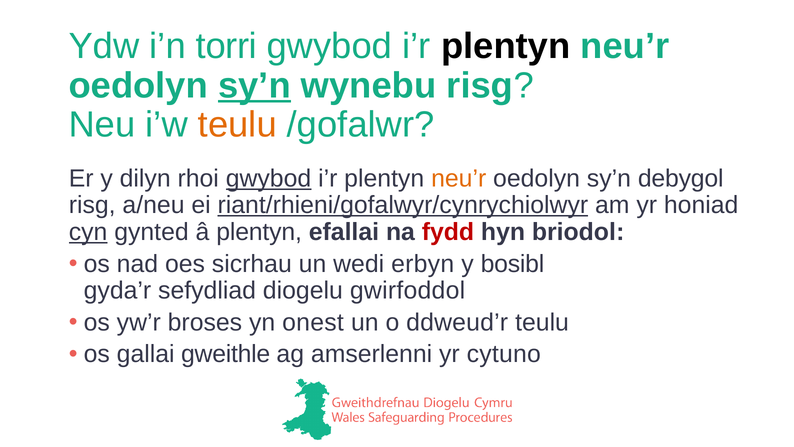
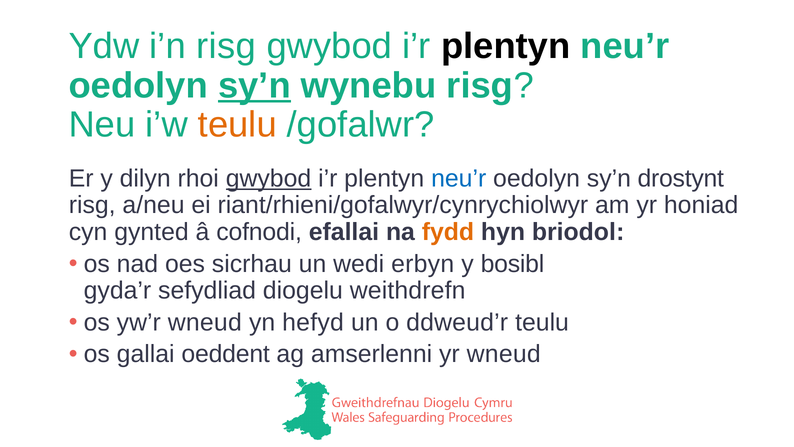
i’n torri: torri -> risg (226, 46)
neu’r colour: orange -> blue (459, 178)
debygol: debygol -> drostynt (681, 178)
riant/rhieni/gofalwyr/cynrychiolwyr underline: present -> none (403, 205)
cyn underline: present -> none (88, 232)
â plentyn: plentyn -> cofnodi (259, 232)
fydd colour: red -> orange (448, 232)
gwirfoddol: gwirfoddol -> weithdrefn (408, 290)
yw’r broses: broses -> wneud (205, 322)
onest: onest -> hefyd (313, 322)
gweithle: gweithle -> oeddent (226, 354)
yr cytuno: cytuno -> wneud (504, 354)
